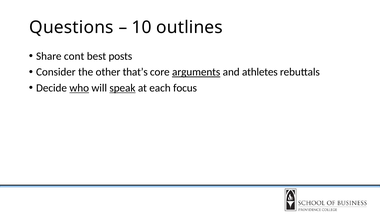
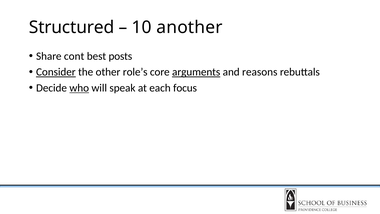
Questions: Questions -> Structured (72, 27)
outlines: outlines -> another (189, 27)
Consider underline: none -> present (56, 72)
that’s: that’s -> role’s (135, 72)
athletes: athletes -> reasons (260, 72)
speak underline: present -> none (122, 88)
